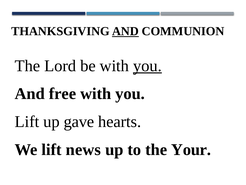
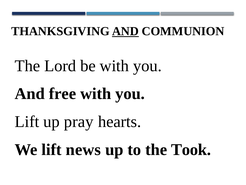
you underline: present -> none (147, 66)
gave: gave -> pray (79, 121)
Your: Your -> Took (191, 149)
